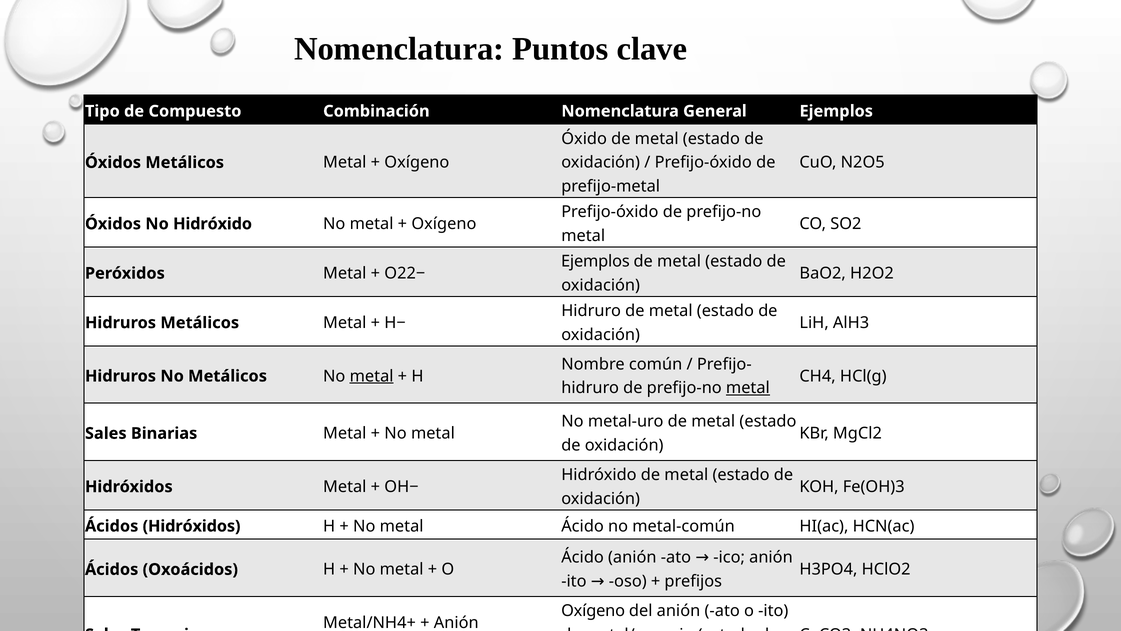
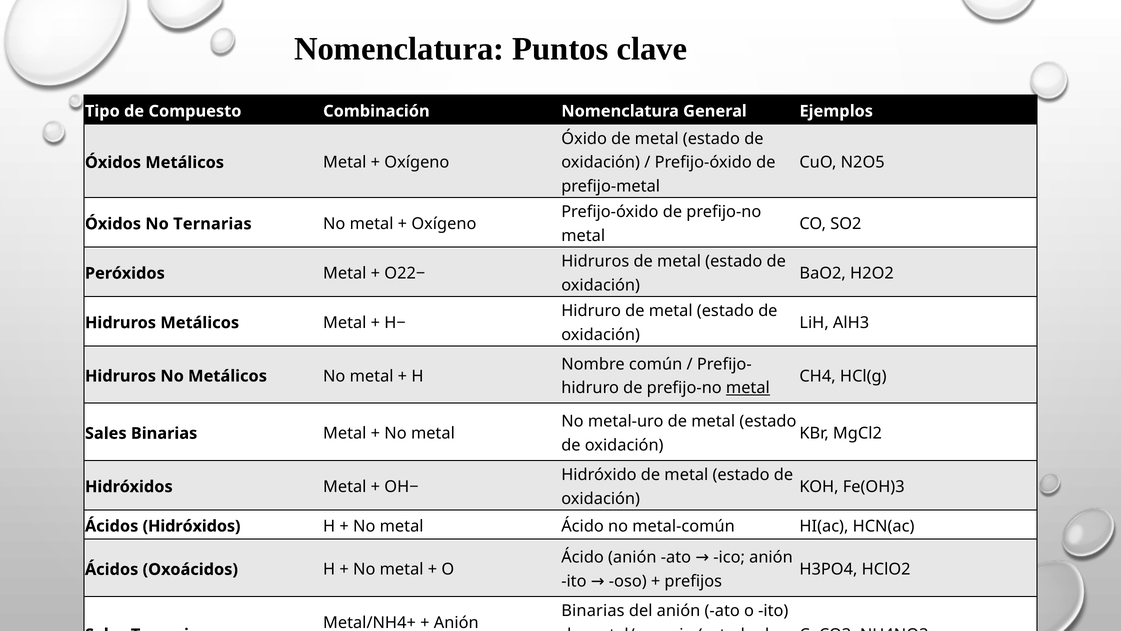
No Hidróxido: Hidróxido -> Ternarias (212, 224)
Ejemplos: Ejemplos -> Hidruros (595, 261)
metal underline: present -> none (372, 376)
Oxígeno: Oxígeno -> Binarias (593, 610)
